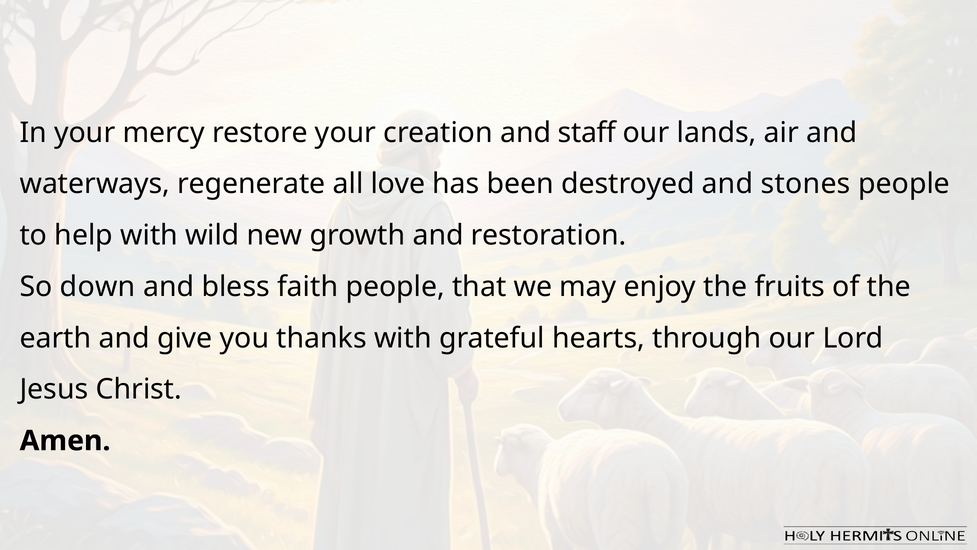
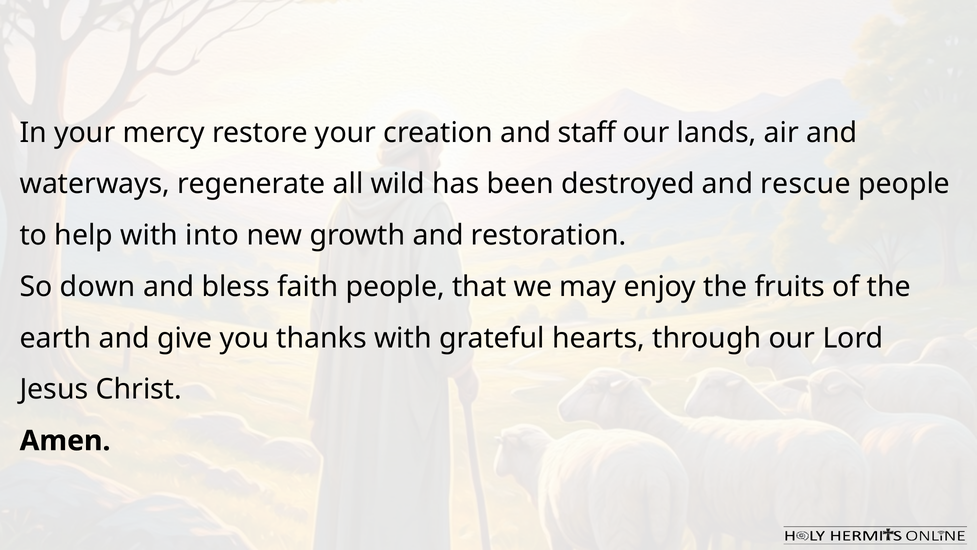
love: love -> wild (398, 184)
stones: stones -> rescue (806, 184)
wild: wild -> into (212, 235)
